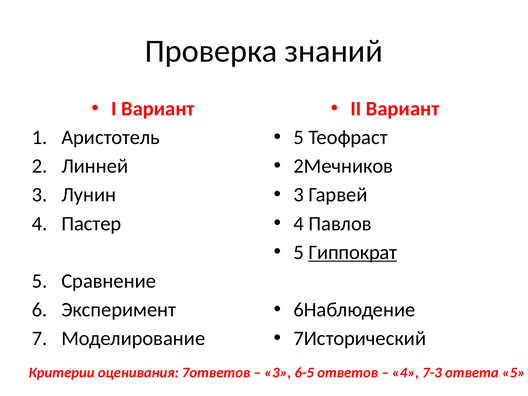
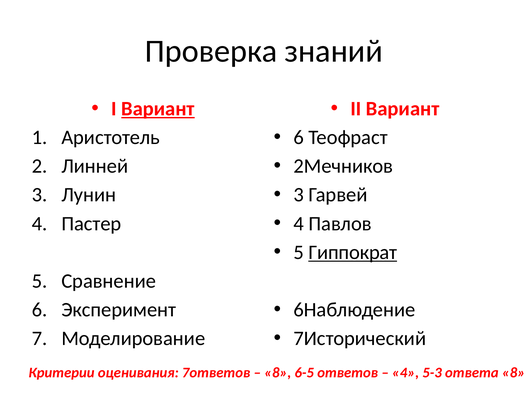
Вариант underline: none -> present (158, 109)
5: 5 -> 6 (299, 137)
3: 3 -> 8 (278, 373)
7-3: 7-3 -> 5-3 (432, 373)
ответа 5: 5 -> 8 (514, 373)
